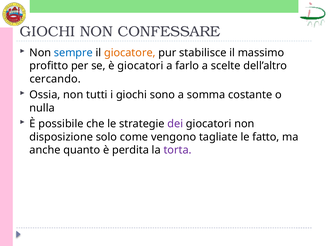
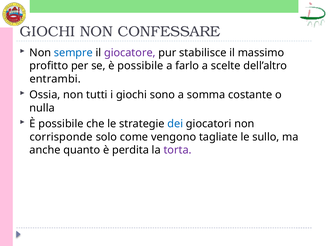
giocatore colour: orange -> purple (130, 53)
se è giocatori: giocatori -> possibile (140, 66)
cercando: cercando -> entrambi (55, 79)
dei colour: purple -> blue (175, 124)
disposizione: disposizione -> corrisponde (61, 137)
fatto: fatto -> sullo (266, 137)
